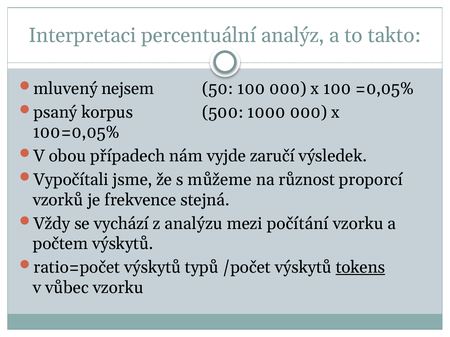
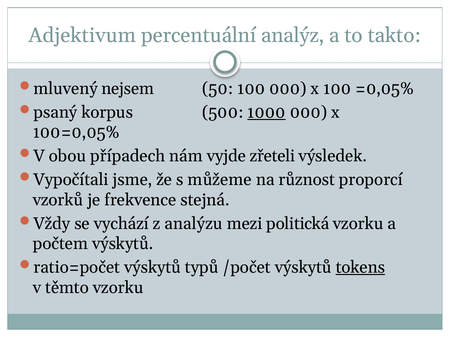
Interpretaci: Interpretaci -> Adjektivum (82, 35)
1000 underline: none -> present (266, 112)
zaručí: zaručí -> zřeteli (272, 156)
počítání: počítání -> politická (298, 224)
vůbec: vůbec -> těmto (67, 288)
